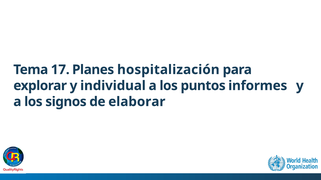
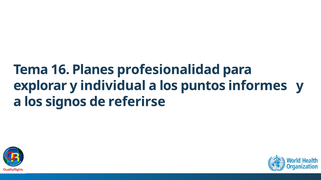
17: 17 -> 16 (60, 70)
hospitalización: hospitalización -> profesionalidad (168, 70)
elaborar: elaborar -> referirse (137, 102)
